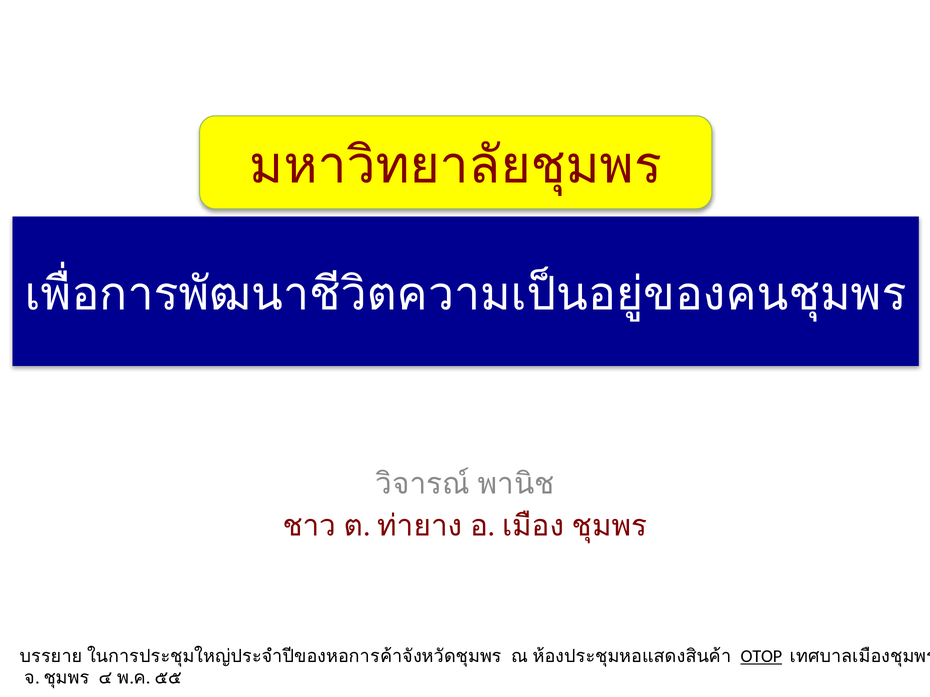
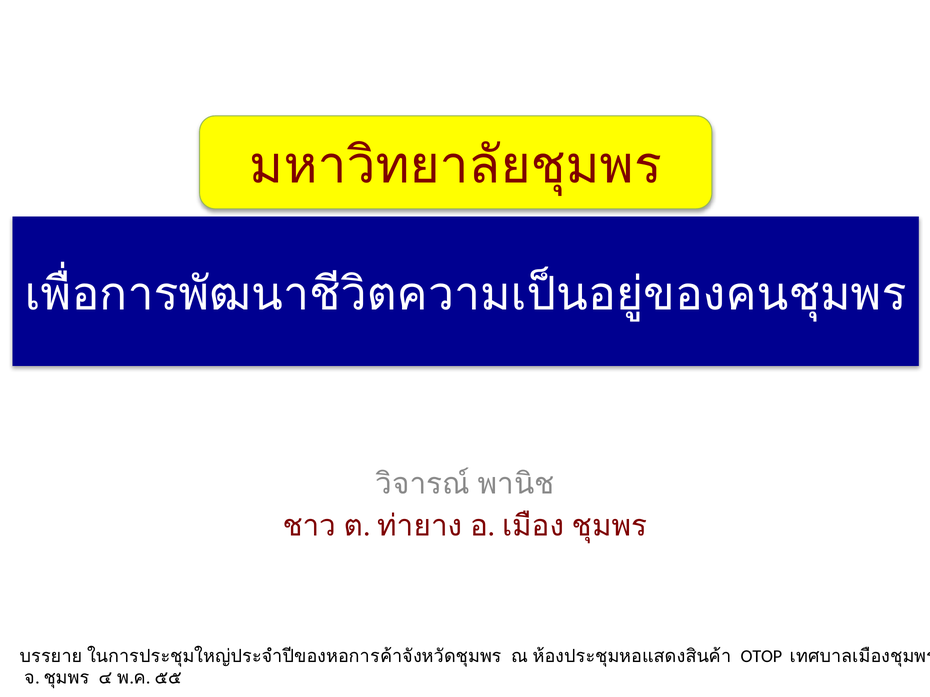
OTOP underline: present -> none (761, 657)
